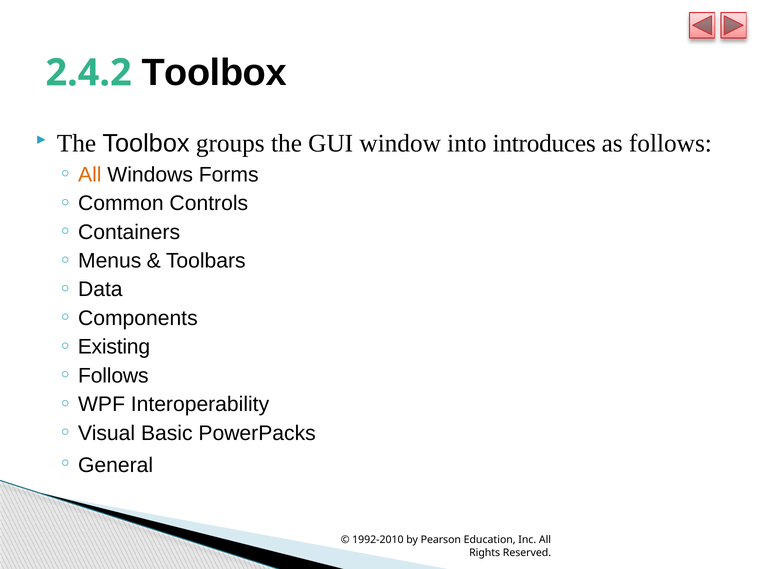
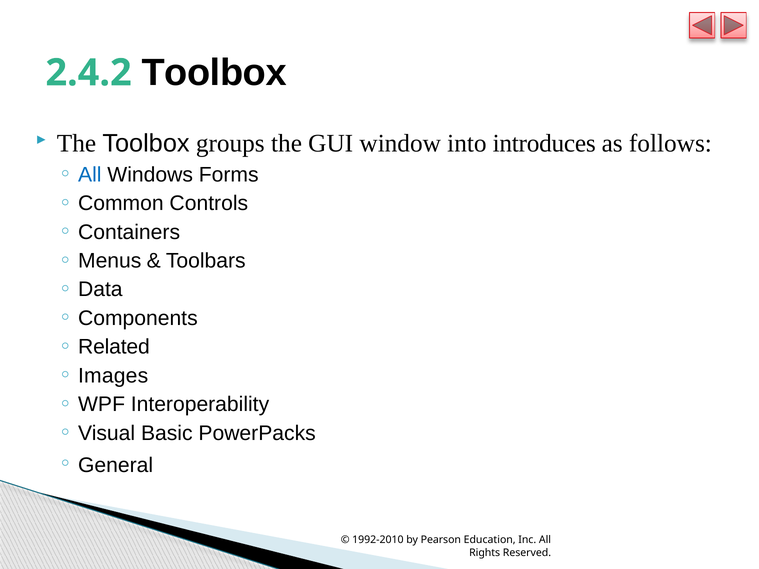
All colour: orange -> blue (90, 175)
Existing: Existing -> Related (114, 347)
Follows: Follows -> Images (113, 376)
